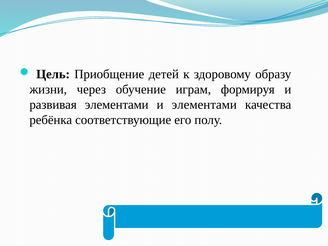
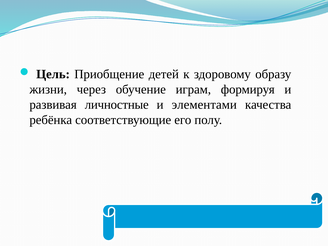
развивая элементами: элементами -> личностные (117, 105)
